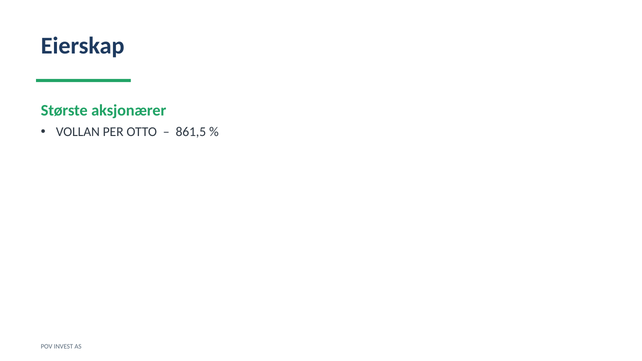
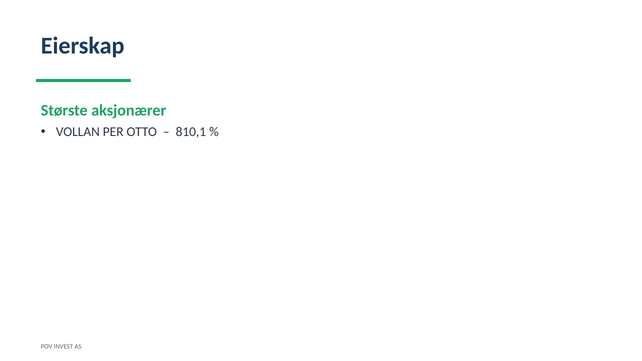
861,5: 861,5 -> 810,1 (191, 132)
